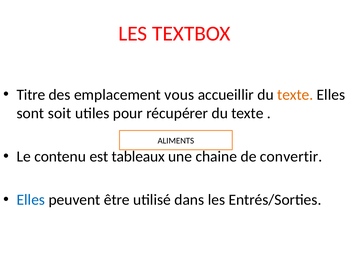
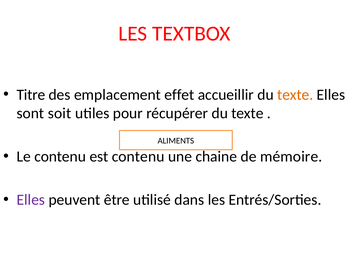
vous: vous -> effet (179, 95)
est tableaux: tableaux -> contenu (138, 157)
convertir: convertir -> mémoire (291, 157)
Elles colour: blue -> purple (31, 200)
